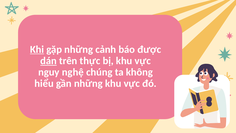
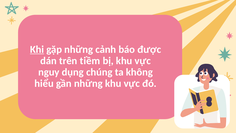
dán underline: present -> none (49, 61)
thực: thực -> tiềm (90, 61)
nghệ: nghệ -> dụng (73, 72)
